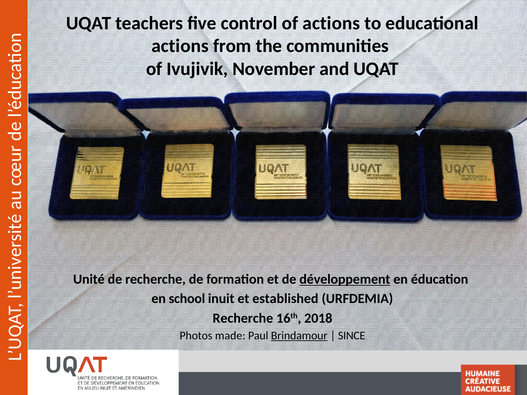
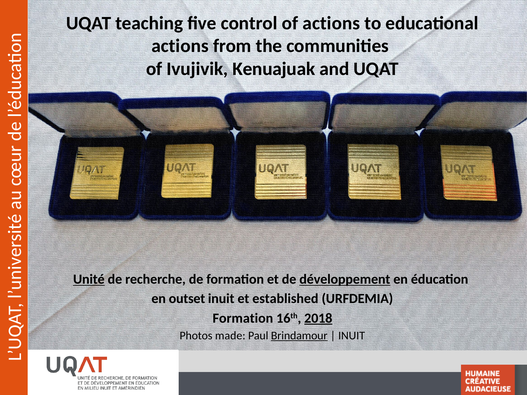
teachers: teachers -> teaching (149, 23)
November: November -> Kenuajuak (274, 69)
Unité underline: none -> present (89, 279)
school: school -> outset (187, 299)
Recherche: Recherche -> Formation (243, 318)
2018 underline: none -> present (318, 318)
SINCE: SINCE -> INUIT (352, 336)
